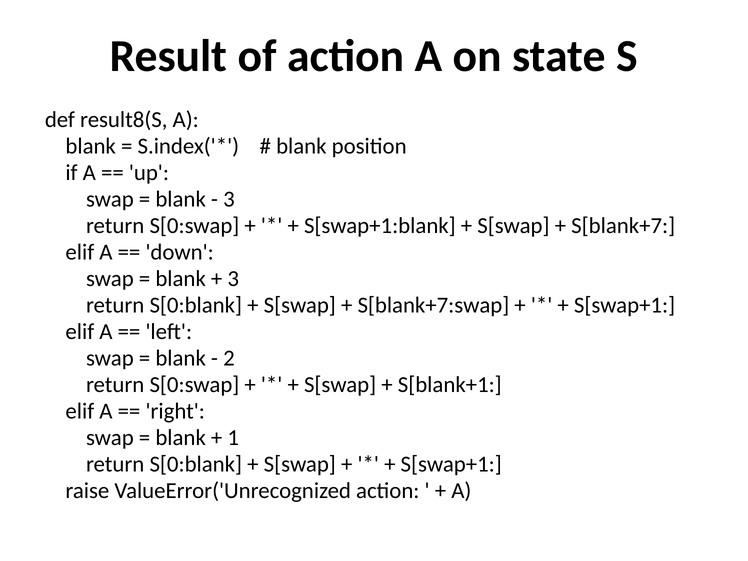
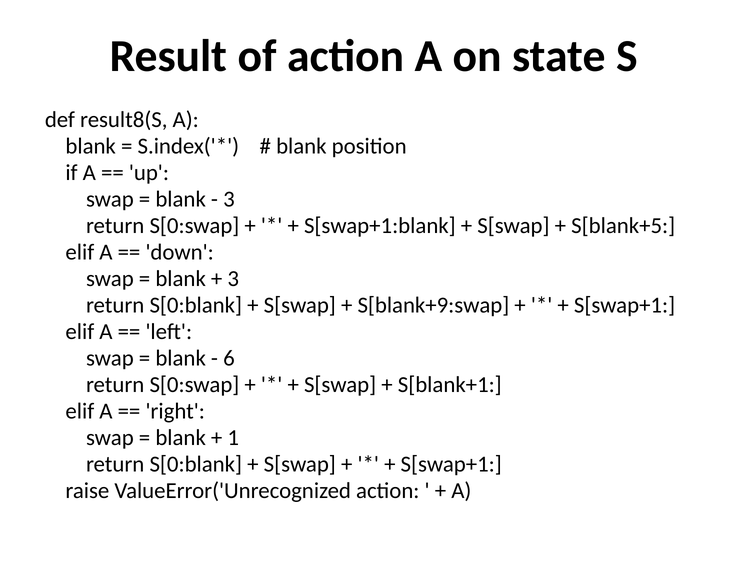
S[blank+7: S[blank+7 -> S[blank+5 (623, 226)
S[blank+7:swap: S[blank+7:swap -> S[blank+9:swap (433, 305)
2: 2 -> 6 (229, 358)
